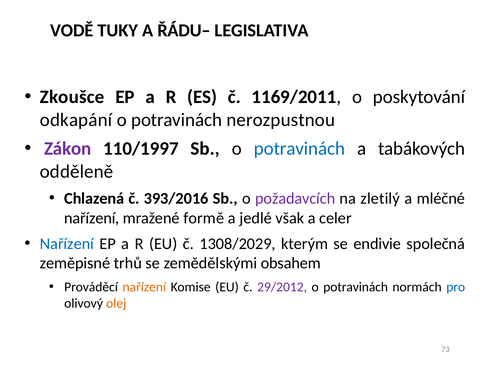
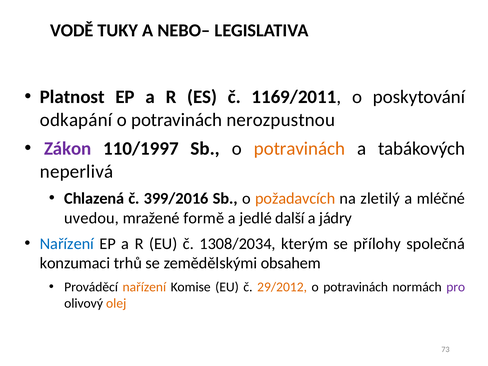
ŘÁDU–: ŘÁDU– -> NEBO– (184, 30)
Zkoušce: Zkoušce -> Platnost (72, 97)
potravinách colour: blue -> orange (299, 149)
odděleně: odděleně -> neperlivá (77, 171)
393/2016: 393/2016 -> 399/2016 (176, 199)
požadavcích colour: purple -> orange (295, 199)
nařízení: nařízení -> uvedou (92, 218)
však: však -> další (290, 218)
celer: celer -> jádry (336, 218)
1308/2029: 1308/2029 -> 1308/2034 (238, 244)
endivie: endivie -> přílohy (377, 244)
zeměpisné: zeměpisné -> konzumaci (75, 263)
29/2012 colour: purple -> orange (282, 287)
pro colour: blue -> purple (456, 287)
